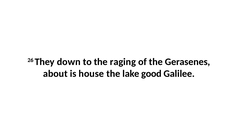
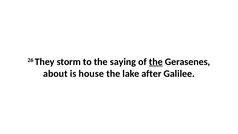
down: down -> storm (69, 62)
raging: raging -> saying (123, 62)
the underline: none -> present (156, 62)
good: good -> after (151, 74)
